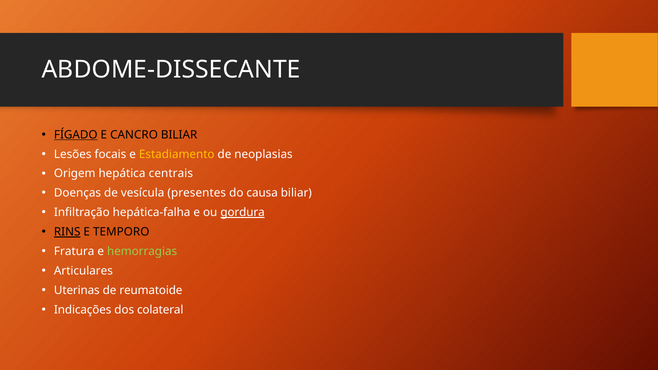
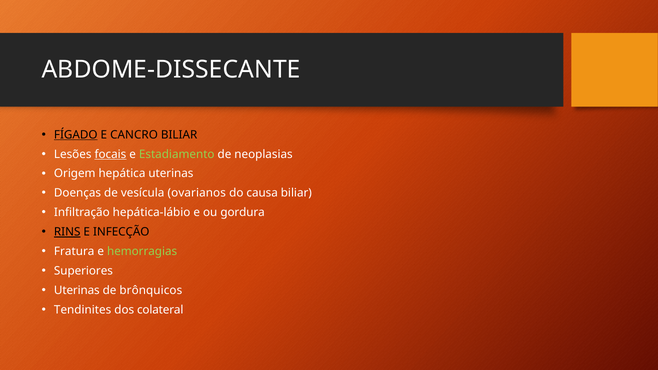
focais underline: none -> present (110, 154)
Estadiamento colour: yellow -> light green (177, 154)
hepática centrais: centrais -> uterinas (171, 174)
presentes: presentes -> ovarianos (197, 193)
hepática-falha: hepática-falha -> hepática-lábio (152, 213)
gordura underline: present -> none (243, 213)
TEMPORO: TEMPORO -> INFECÇÃO (121, 232)
Articulares: Articulares -> Superiores (83, 271)
reumatoide: reumatoide -> brônquicos (151, 290)
Indicações: Indicações -> Tendinites (83, 310)
